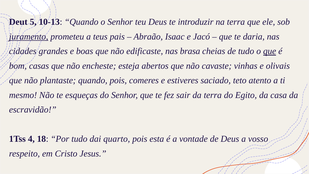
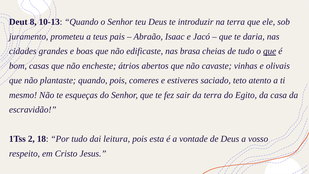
5: 5 -> 8 (33, 22)
juramento underline: present -> none (29, 37)
esteja: esteja -> átrios (129, 66)
4: 4 -> 2 (31, 139)
quarto: quarto -> leitura (117, 139)
